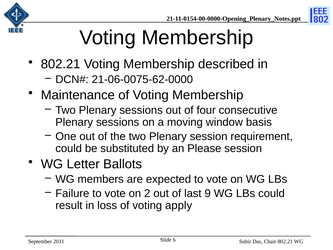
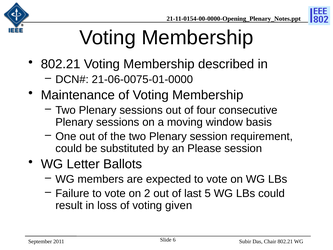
21-06-0075-62-0000: 21-06-0075-62-0000 -> 21-06-0075-01-0000 (142, 79)
9: 9 -> 5 (208, 193)
apply: apply -> given (179, 205)
